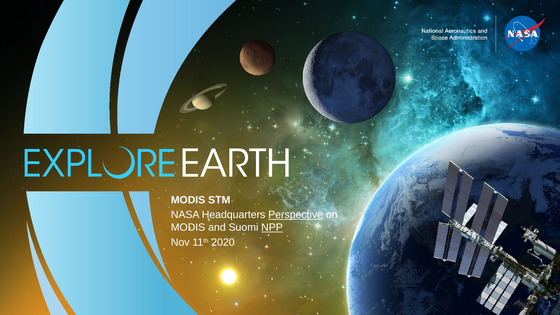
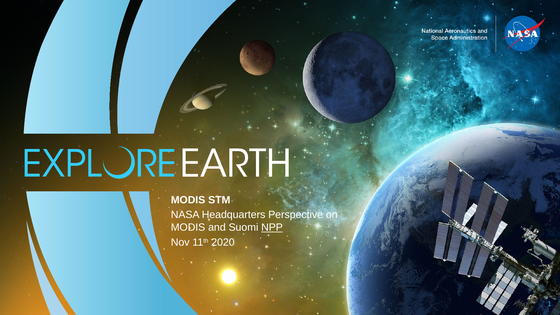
Perspective underline: present -> none (296, 215)
